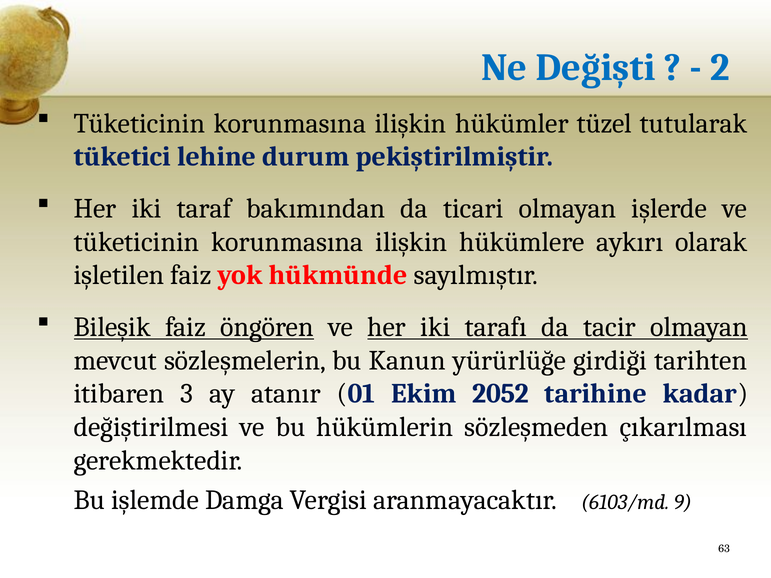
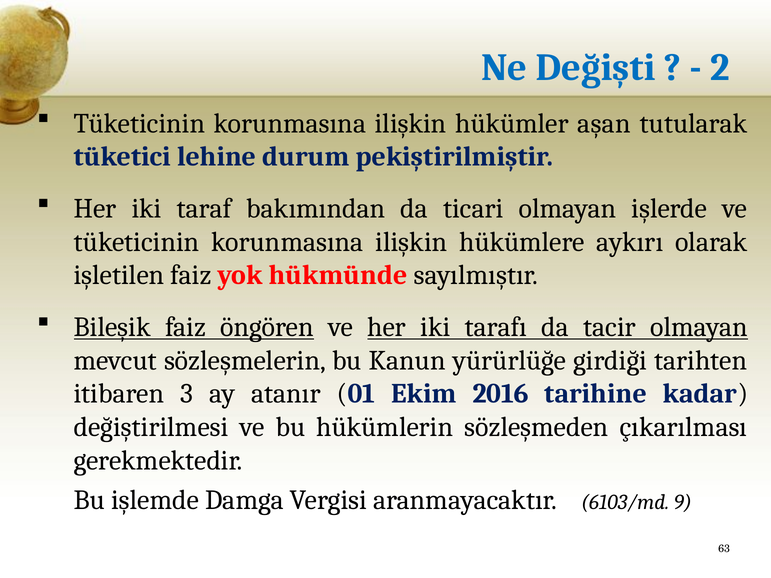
tüzel: tüzel -> aşan (604, 123)
2052: 2052 -> 2016 (501, 394)
